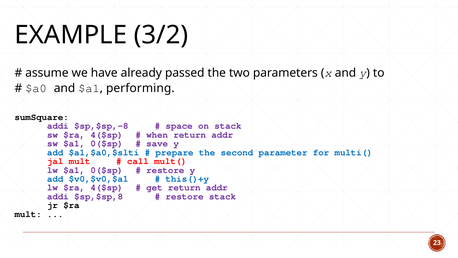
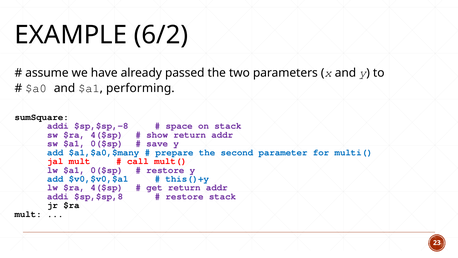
3/2: 3/2 -> 6/2 (161, 35)
when: when -> show (157, 135)
$a1,$a0,$slti: $a1,$a0,$slti -> $a1,$a0,$many (104, 152)
